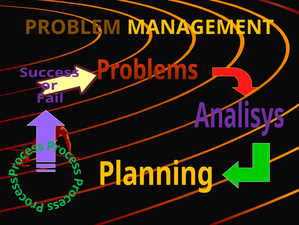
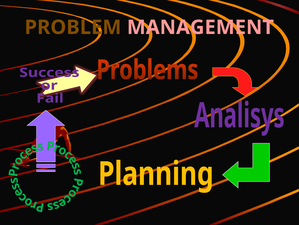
MANAGEMENT colour: yellow -> pink (200, 27)
